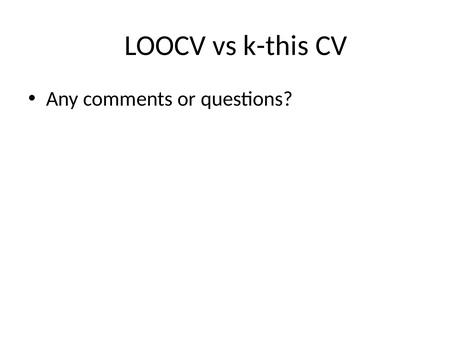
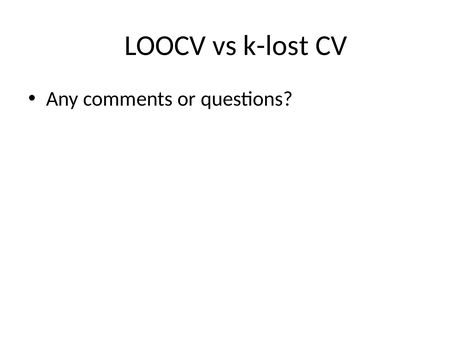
k-this: k-this -> k-lost (276, 46)
